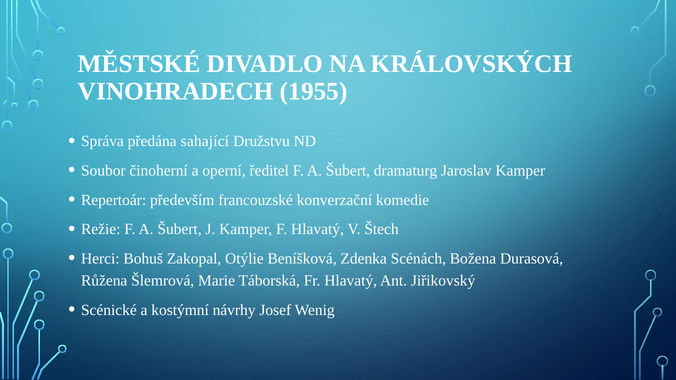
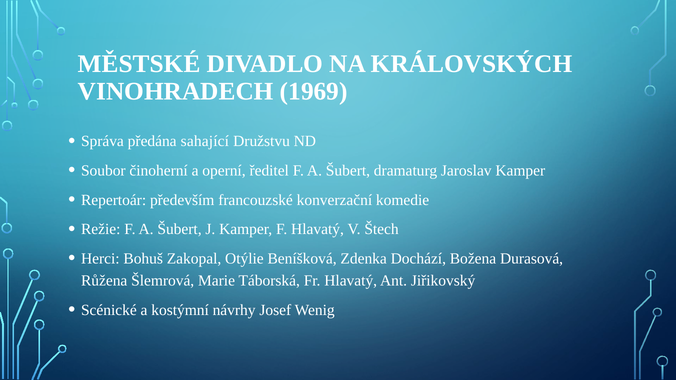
1955: 1955 -> 1969 (314, 91)
Scénách: Scénách -> Dochází (418, 259)
